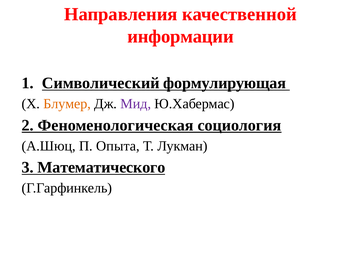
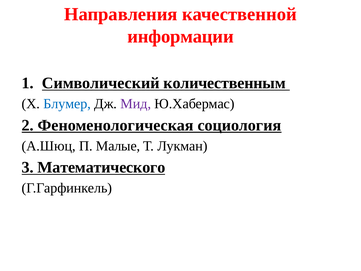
формулирующая: формулирующая -> количественным (225, 83)
Блумер colour: orange -> blue (67, 104)
Опыта: Опыта -> Малые (118, 146)
